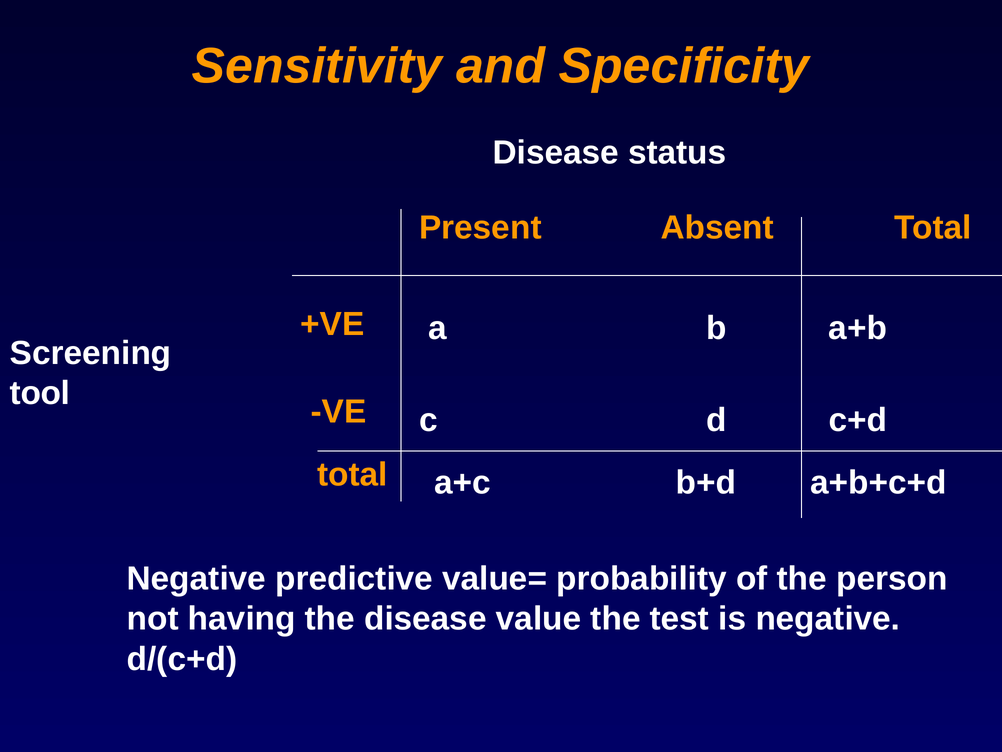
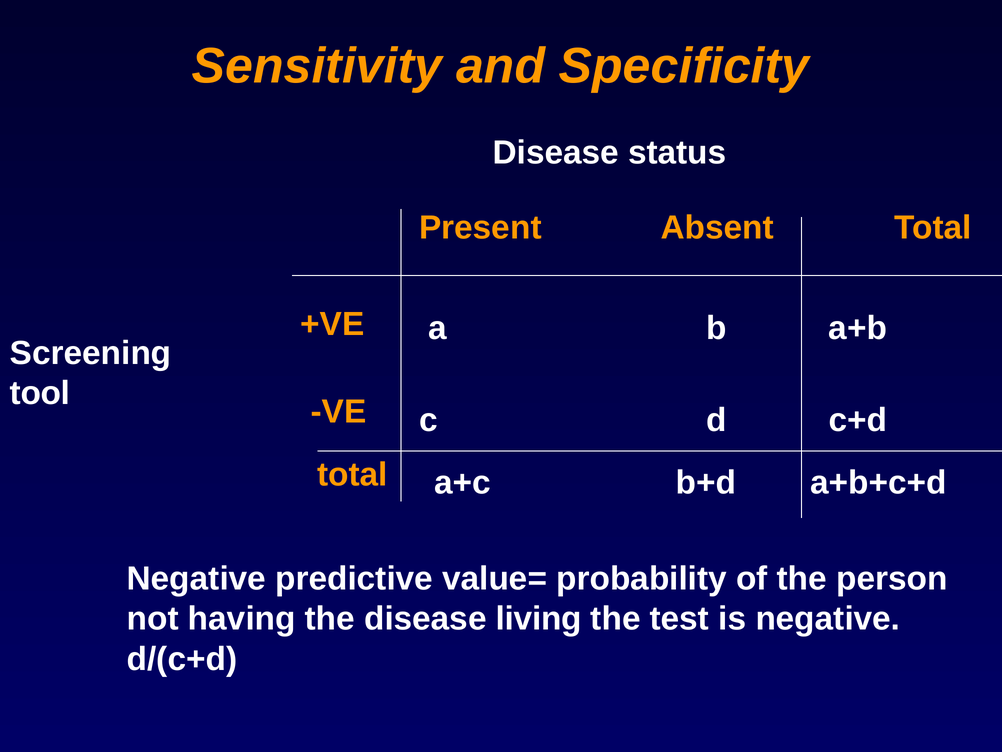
value: value -> living (539, 619)
